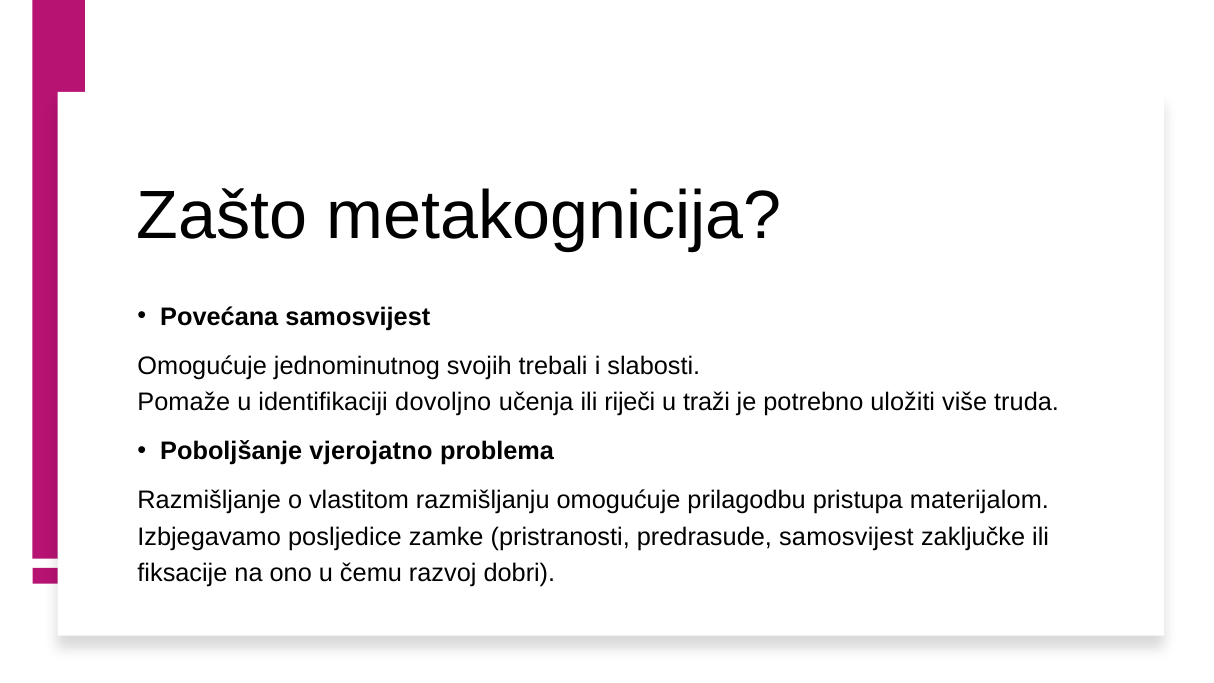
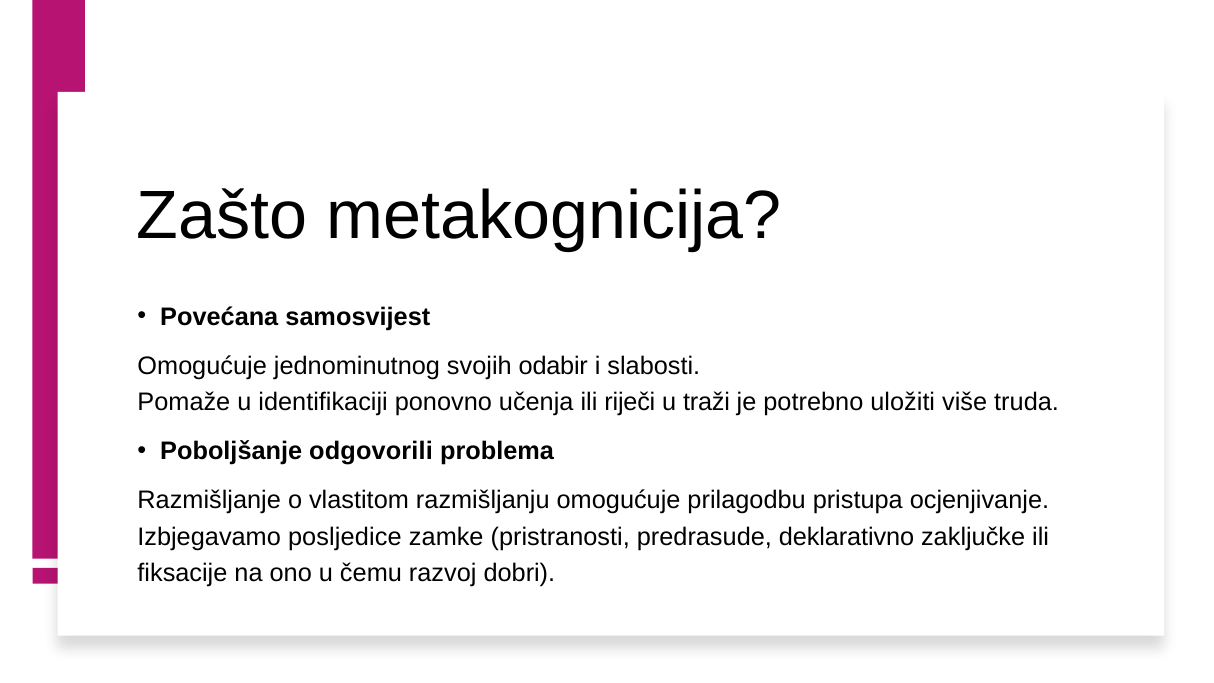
trebali: trebali -> odabir (553, 366)
dovoljno: dovoljno -> ponovno (443, 402)
vjerojatno: vjerojatno -> odgovorili (371, 451)
materijalom: materijalom -> ocjenjivanje (979, 500)
predrasude samosvijest: samosvijest -> deklarativno (847, 537)
